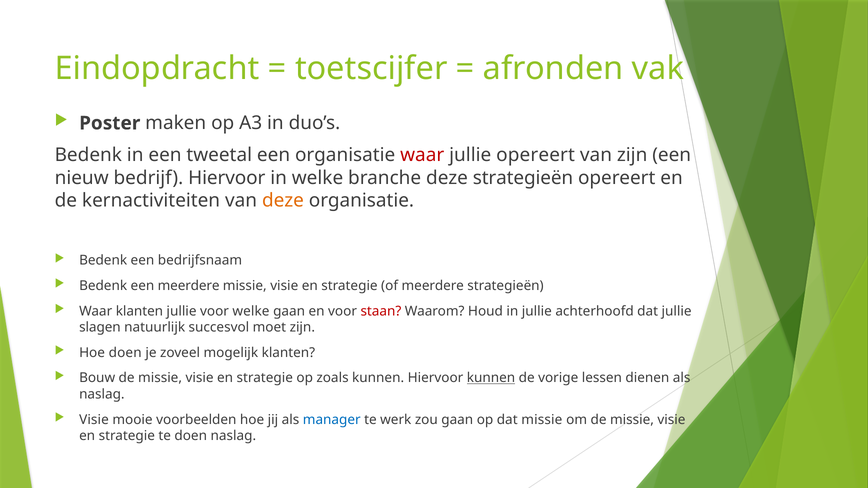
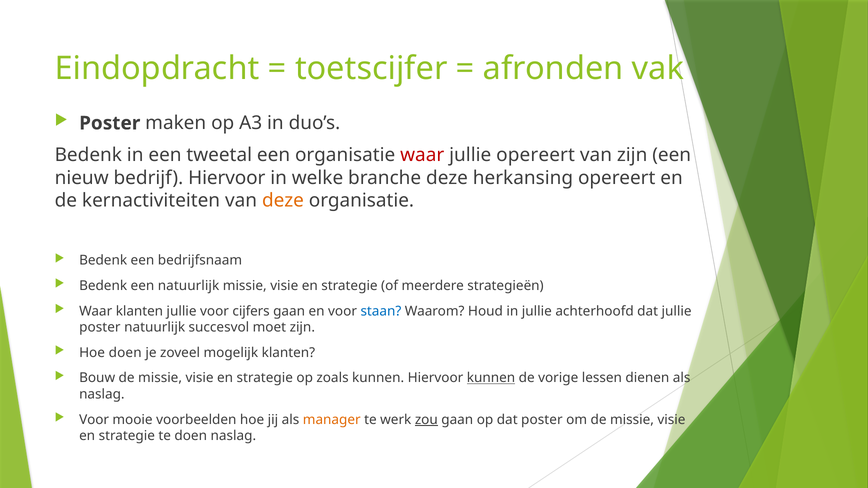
deze strategieën: strategieën -> herkansing (523, 178)
een meerdere: meerdere -> natuurlijk (189, 286)
voor welke: welke -> cijfers (251, 311)
staan colour: red -> blue (381, 311)
slagen: slagen -> poster (100, 328)
Visie: Visie -> Voor (94, 420)
manager colour: blue -> orange (332, 420)
zou underline: none -> present (426, 420)
dat missie: missie -> poster (542, 420)
